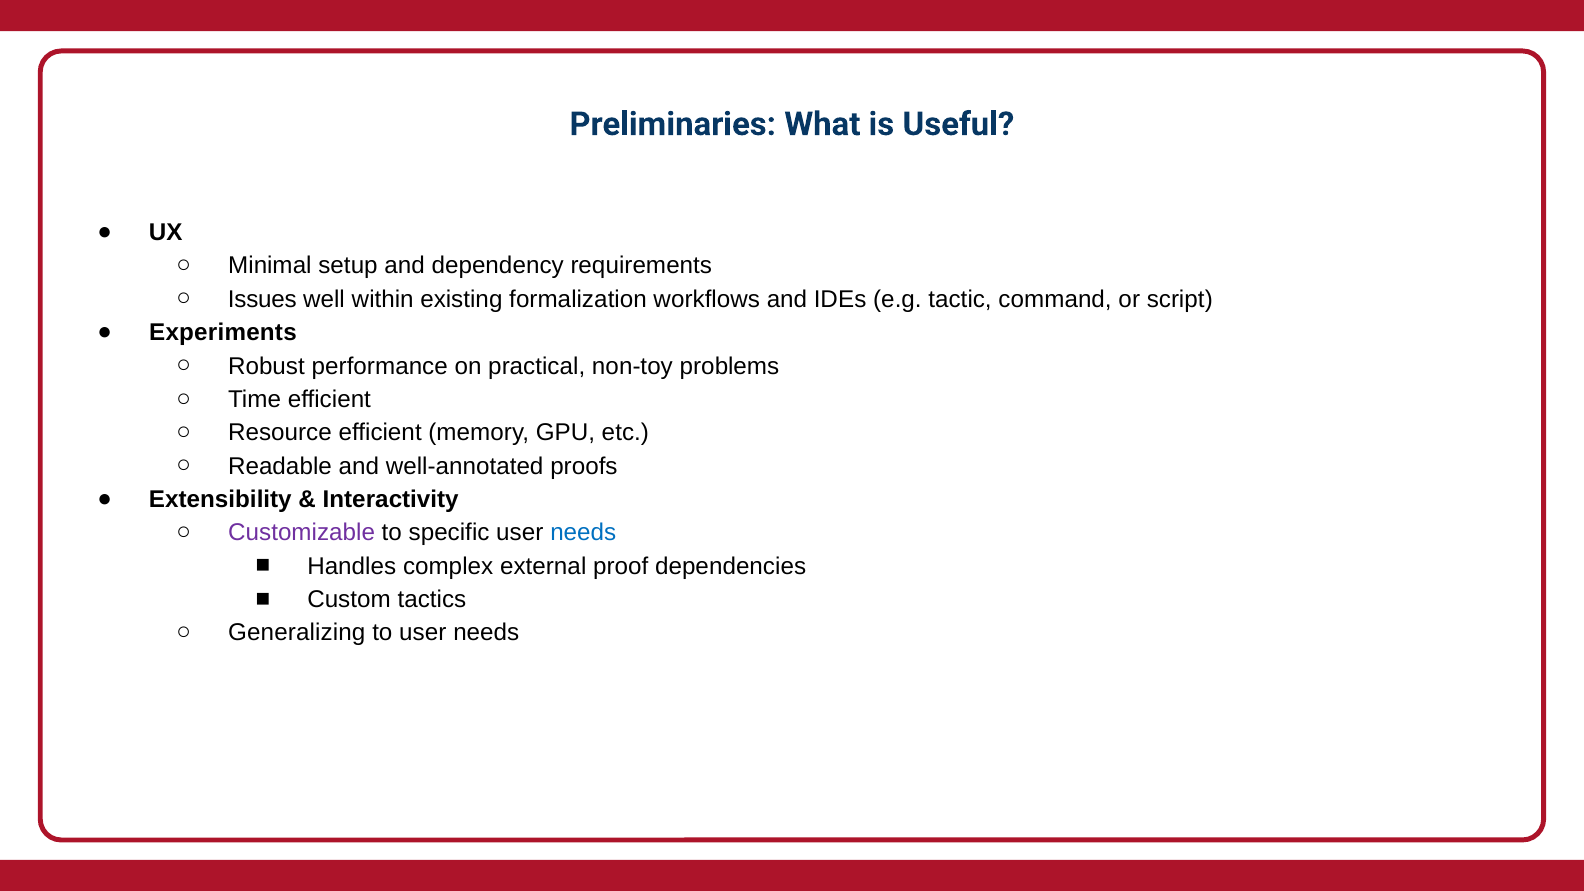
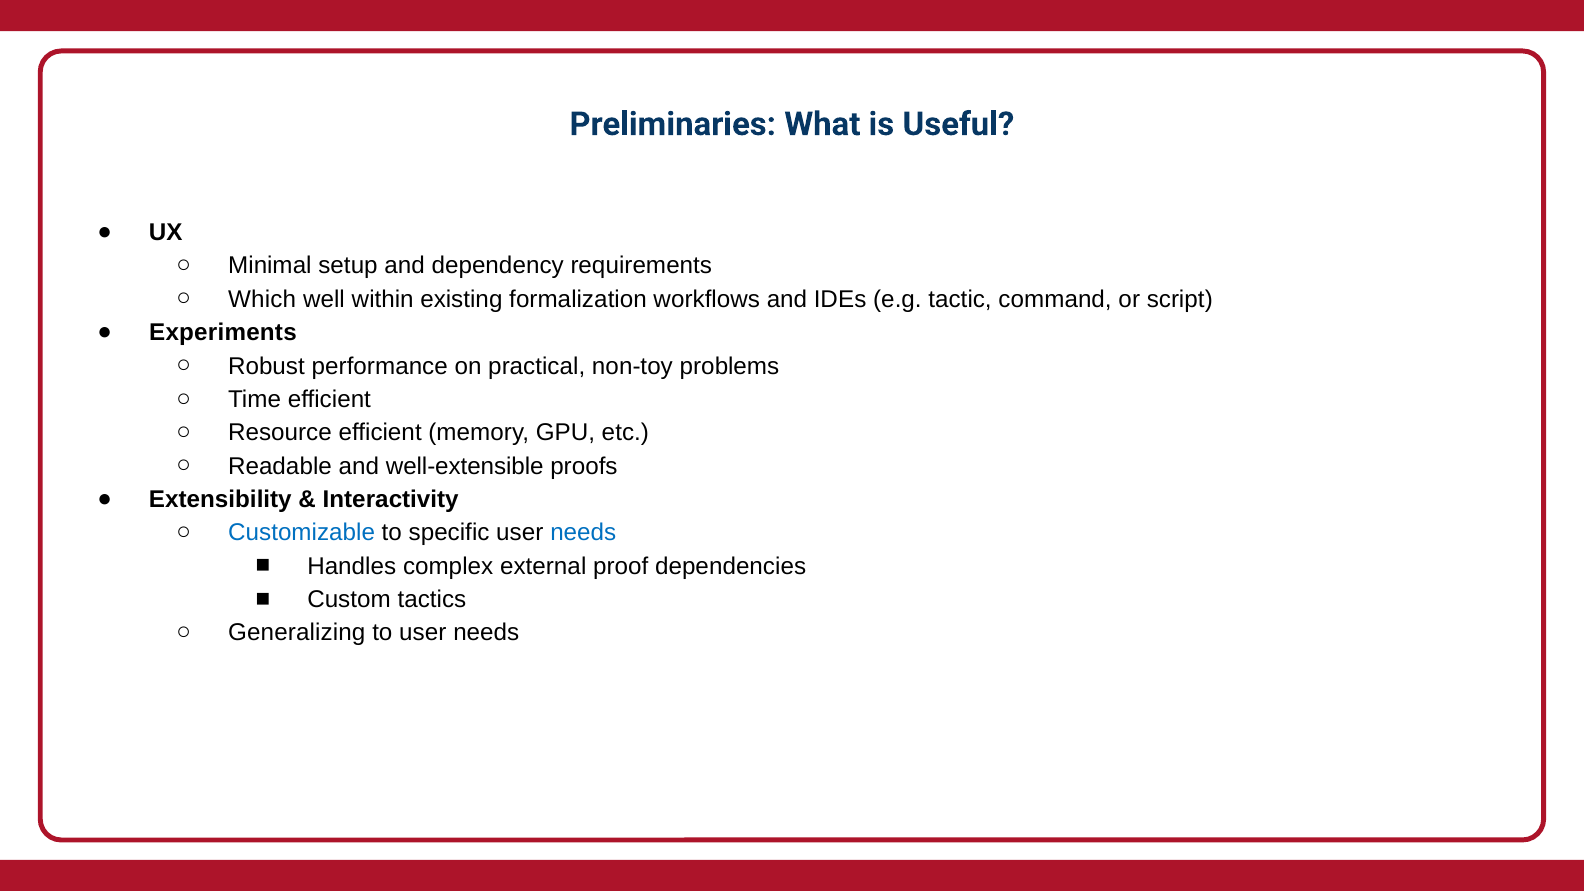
Issues: Issues -> Which (262, 299)
well-annotated: well-annotated -> well-extensible (465, 466)
Customizable colour: purple -> blue (302, 533)
